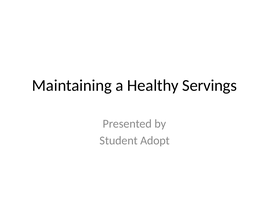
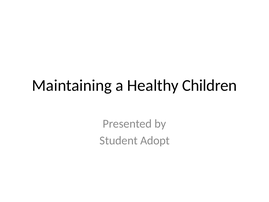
Servings: Servings -> Children (210, 85)
